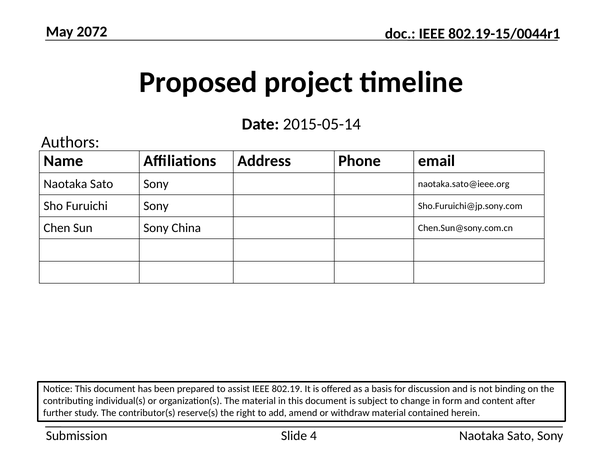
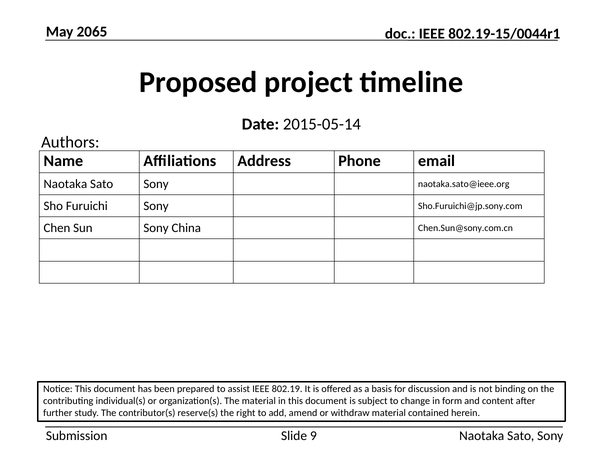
2072: 2072 -> 2065 (92, 32)
4: 4 -> 9 (313, 436)
